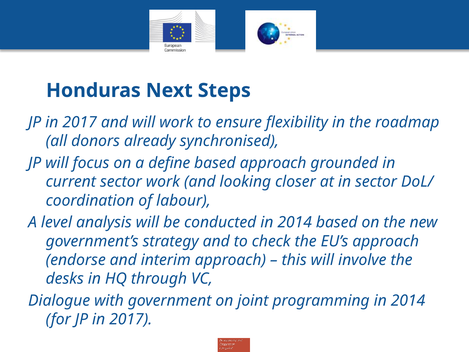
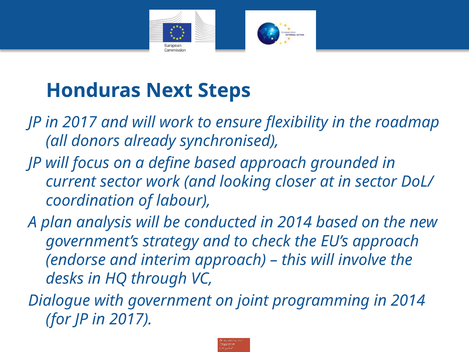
level: level -> plan (57, 222)
